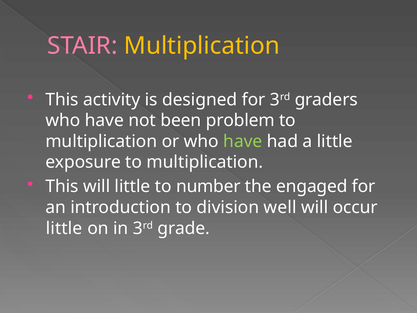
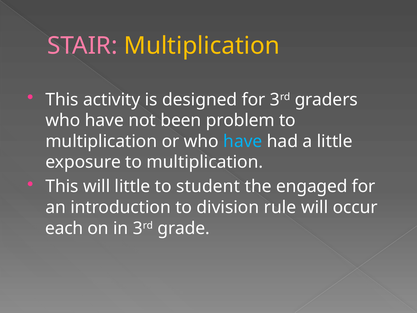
have colour: light green -> light blue (243, 141)
number: number -> student (208, 186)
well: well -> rule (280, 207)
little: little -> each (64, 228)
